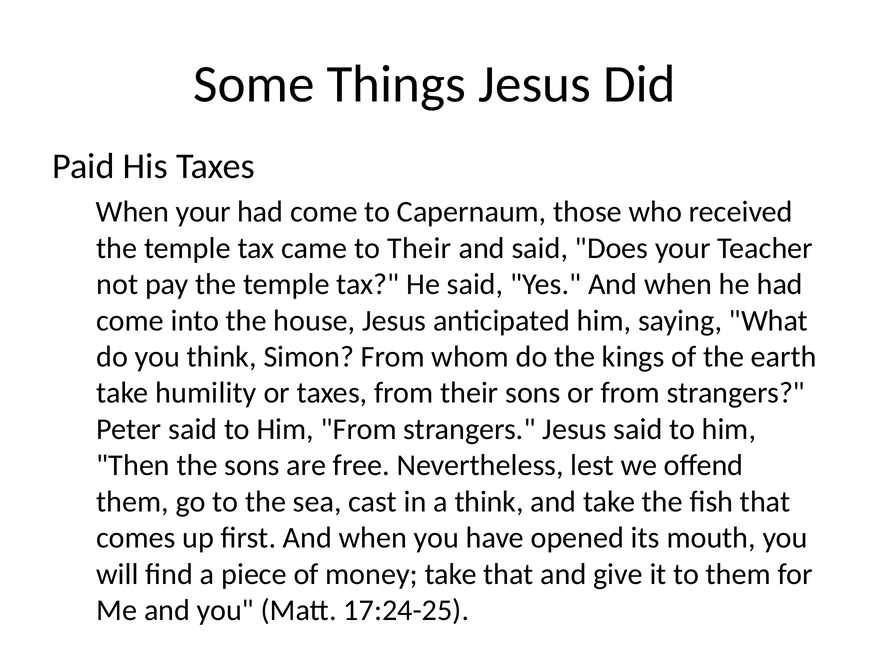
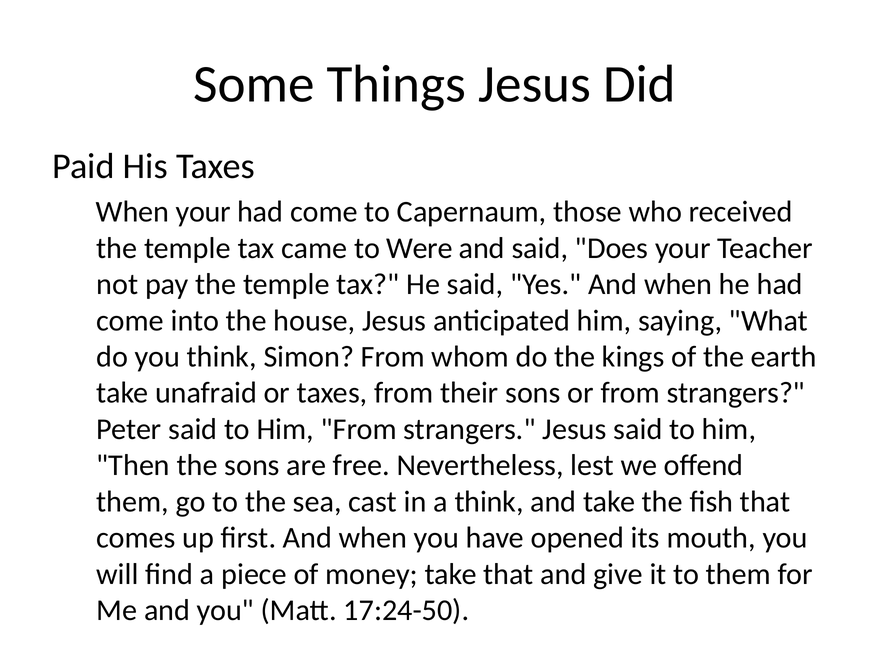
to Their: Their -> Were (419, 248)
humility: humility -> unafraid (206, 393)
17:24-25: 17:24-25 -> 17:24-50 (406, 611)
